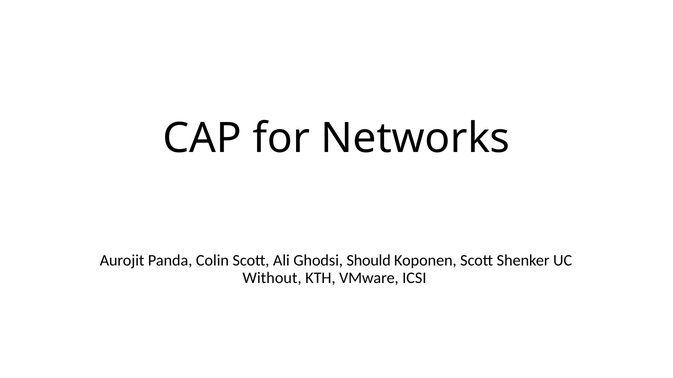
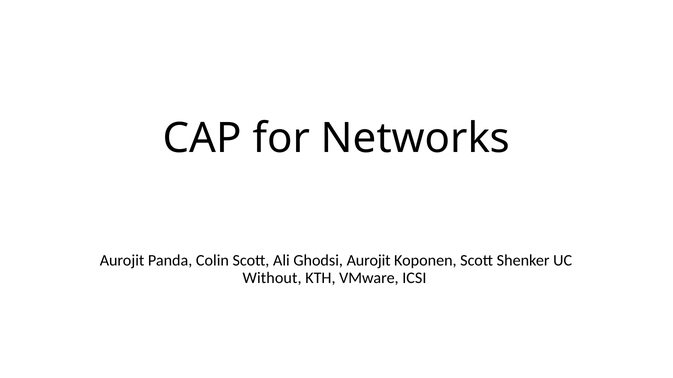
Ghodsi Should: Should -> Aurojit (369, 261)
